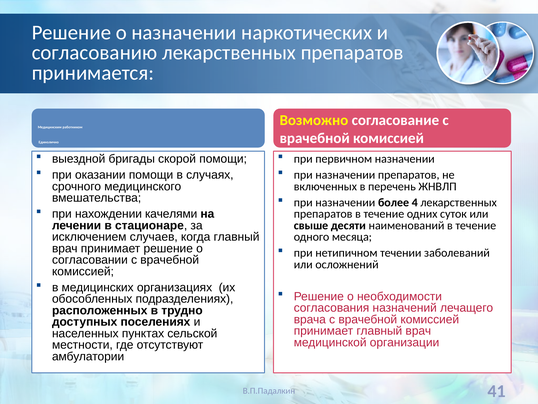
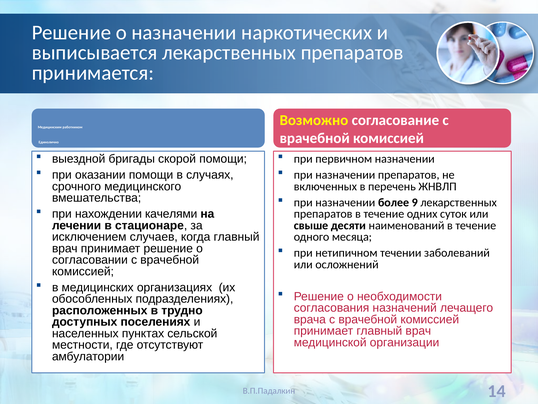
согласованию: согласованию -> выписывается (95, 53)
4: 4 -> 9 (415, 202)
41: 41 -> 14 (497, 391)
